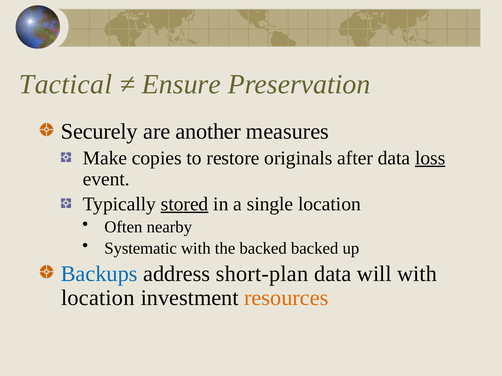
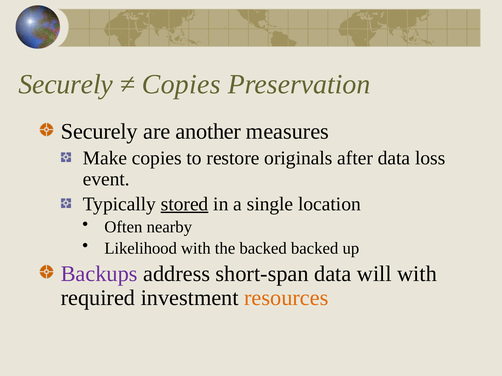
Tactical: Tactical -> Securely (66, 84)
Ensure: Ensure -> Copies (181, 84)
loss underline: present -> none (430, 158)
Systematic: Systematic -> Likelihood (141, 249)
Backups colour: blue -> purple (99, 274)
short-plan: short-plan -> short-span (262, 274)
location: location -> required (98, 298)
